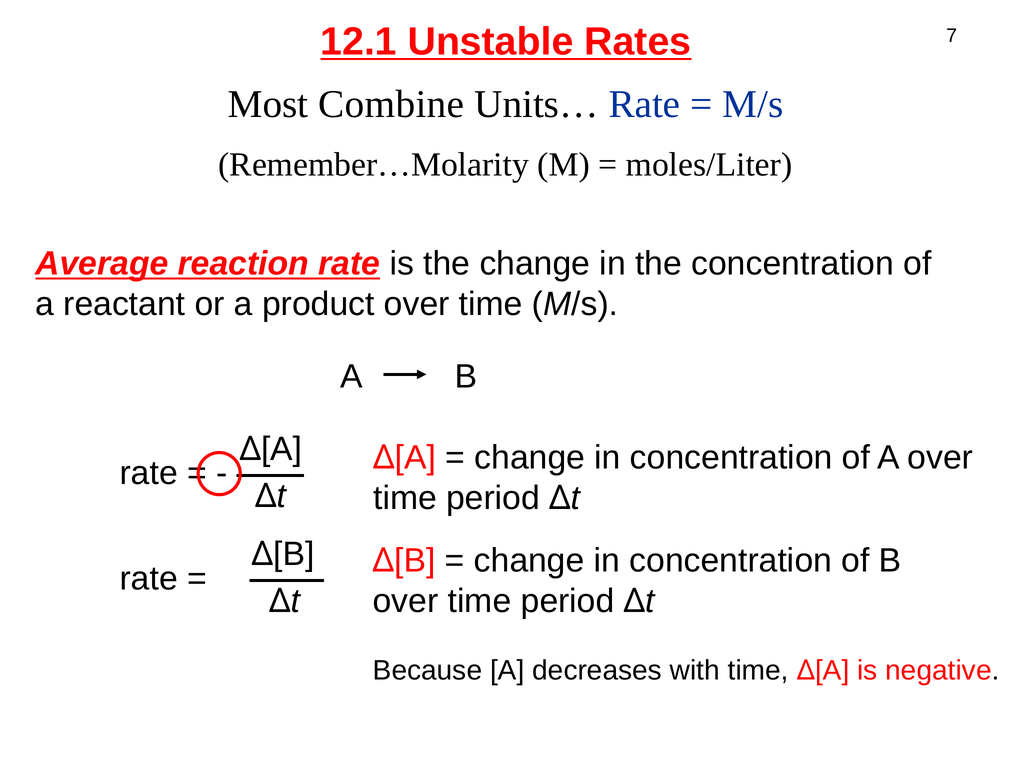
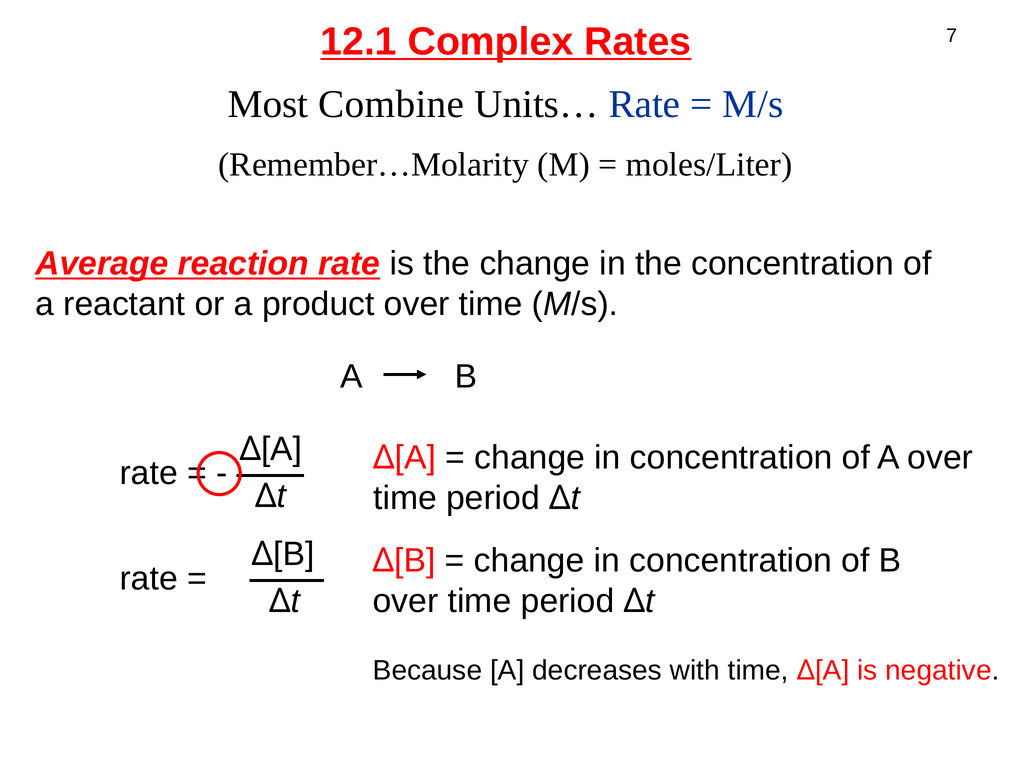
Unstable: Unstable -> Complex (491, 42)
